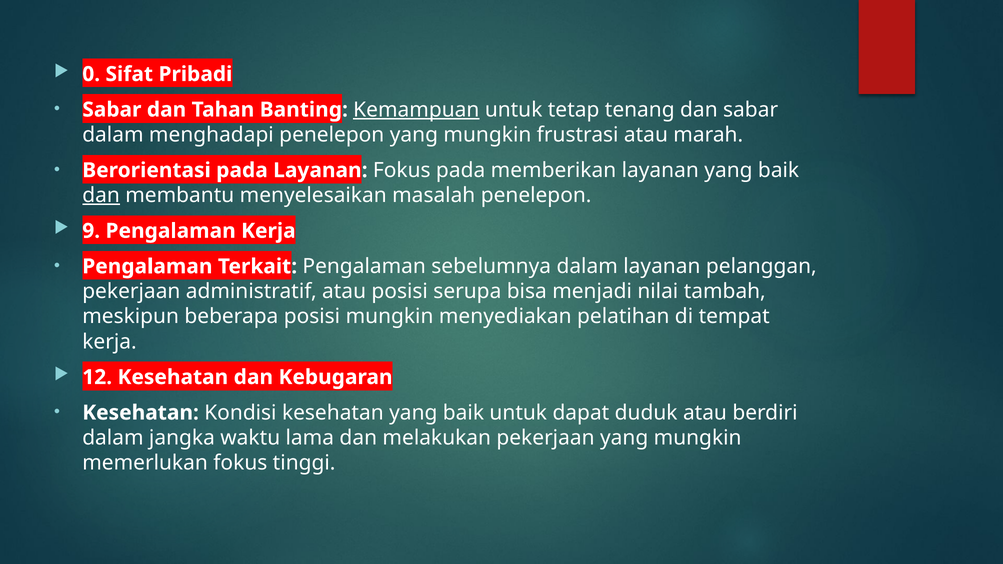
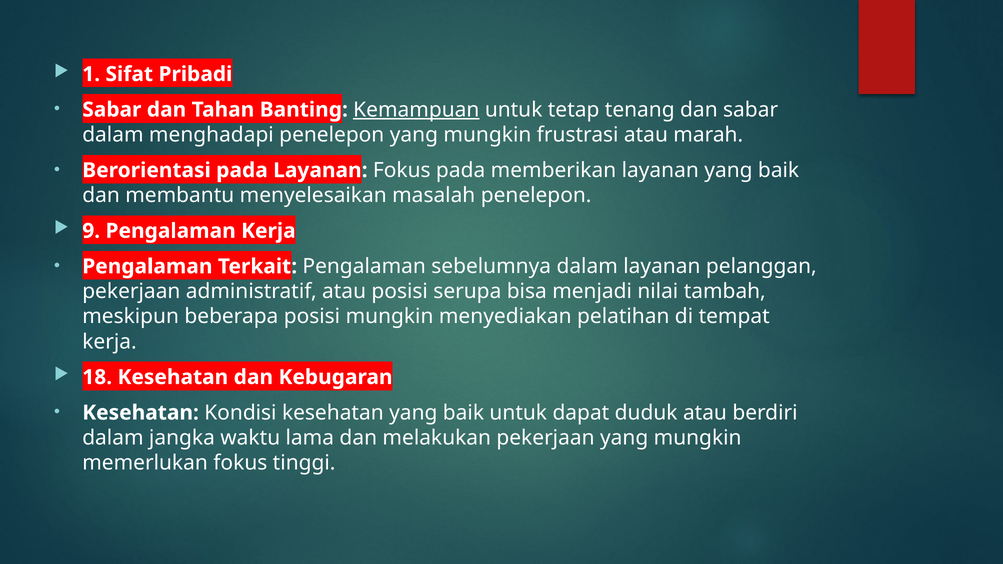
0: 0 -> 1 (91, 74)
dan underline: present -> none (101, 195)
12: 12 -> 18 (97, 377)
